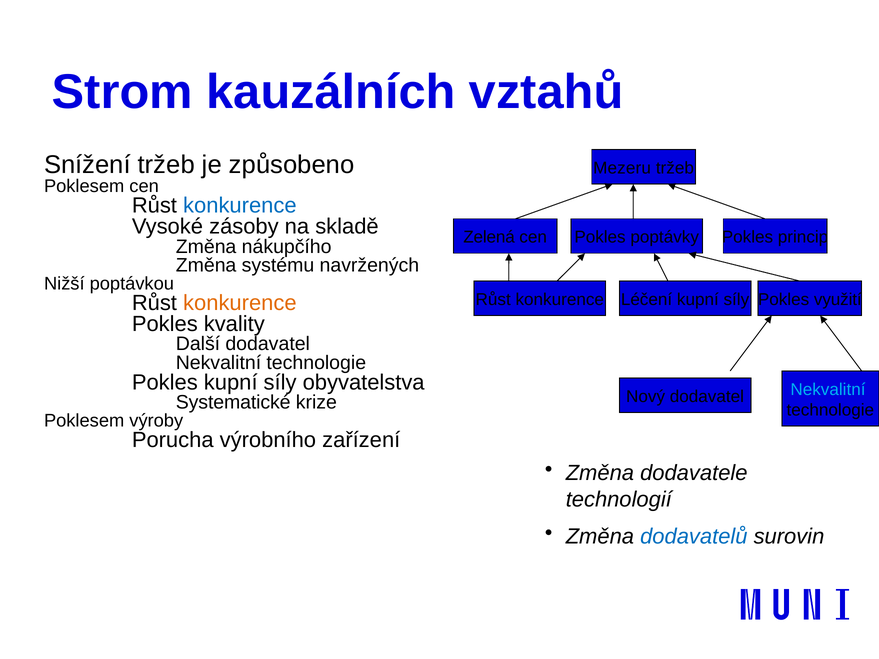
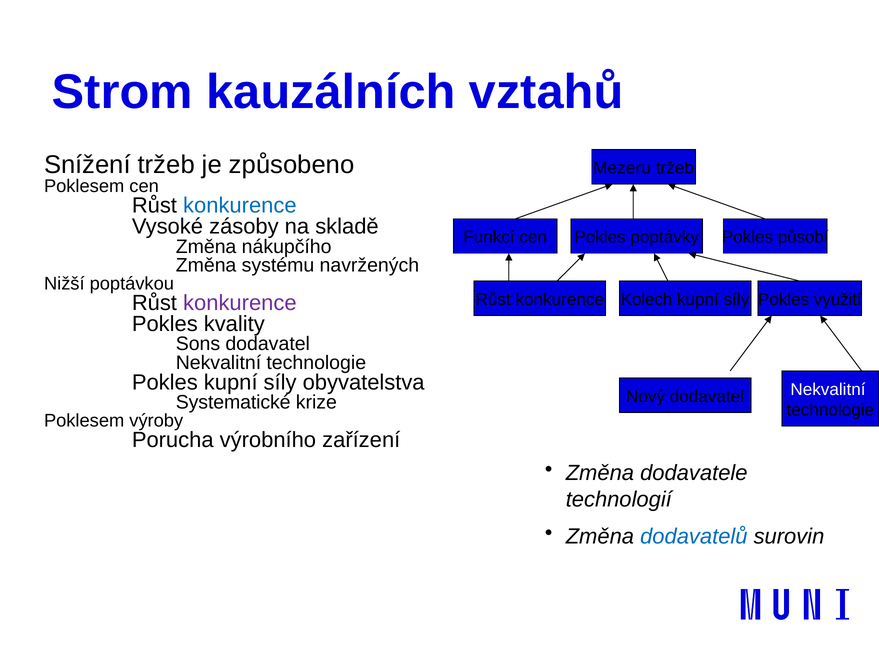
Zelená: Zelená -> Funkcí (489, 237)
princip: princip -> působí (803, 237)
Léčení: Léčení -> Kolech (647, 300)
konkurence colour: orange -> purple (240, 303)
Další: Další -> Sons (198, 344)
Nekvalitní colour: light blue -> white (828, 390)
